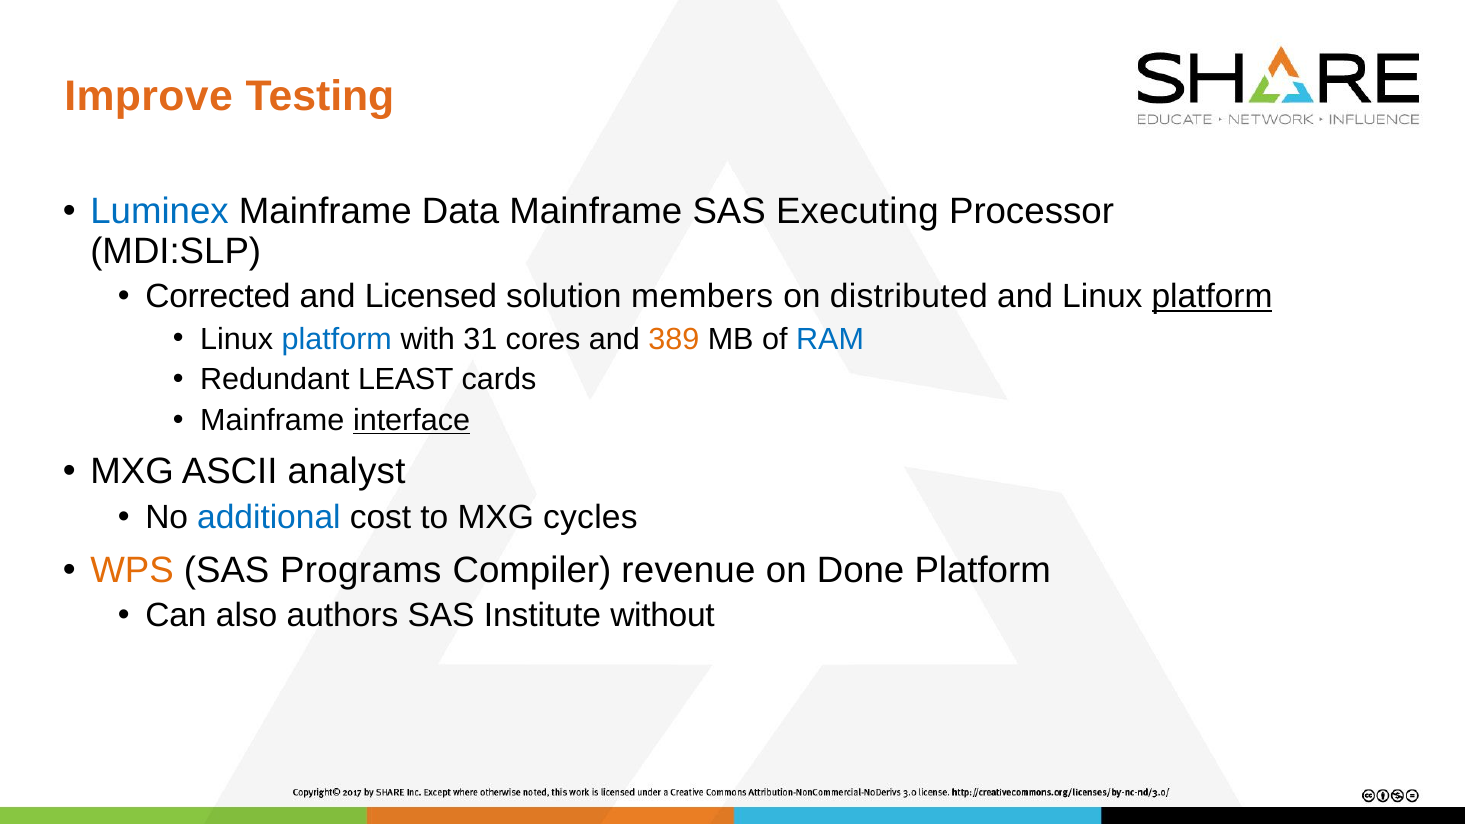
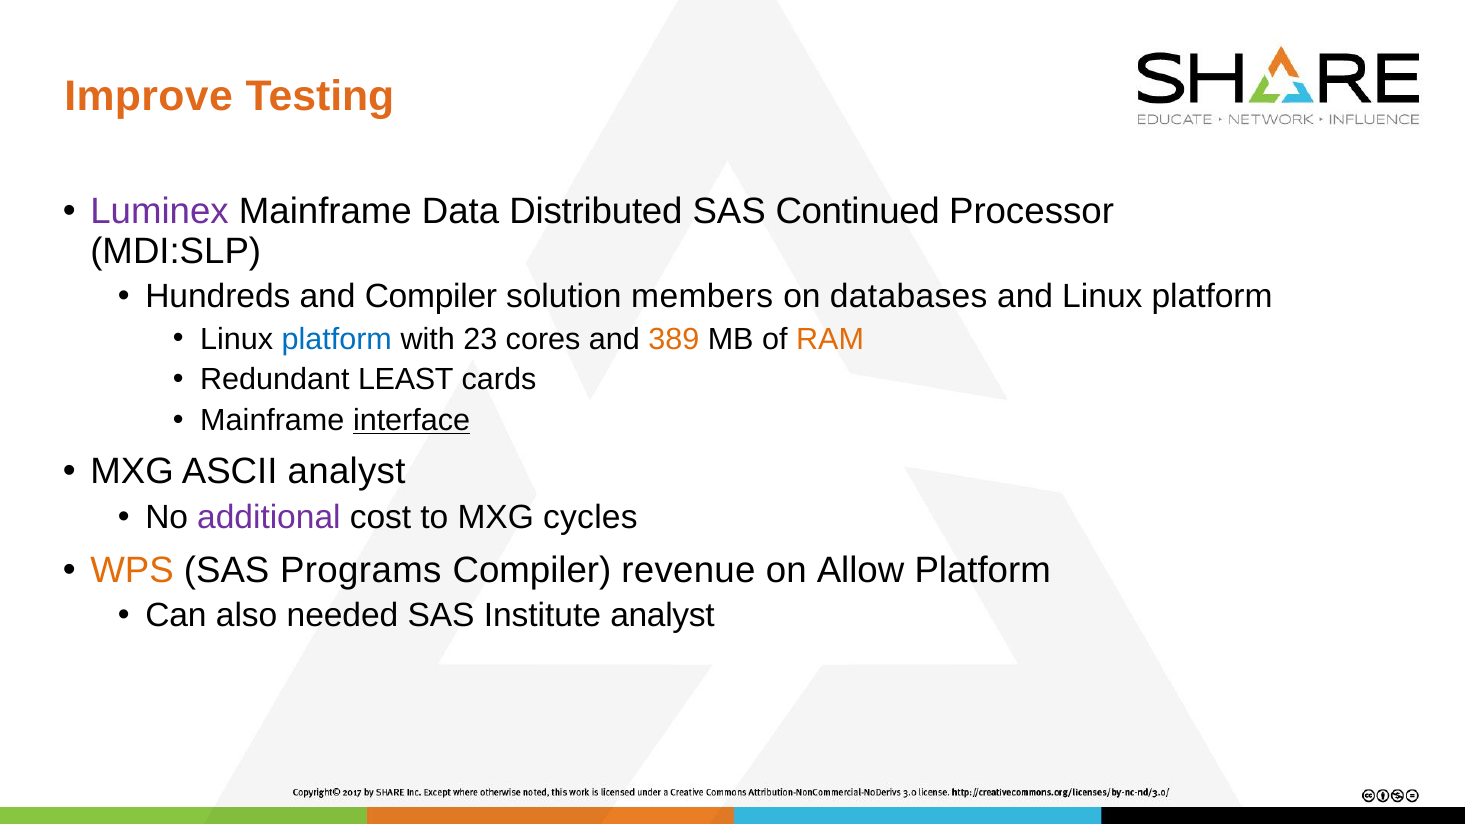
Luminex colour: blue -> purple (160, 212)
Data Mainframe: Mainframe -> Distributed (596, 212)
Executing: Executing -> Continued (858, 212)
Corrected: Corrected -> Hundreds (218, 297)
and Licensed: Licensed -> Compiler (431, 297)
distributed: distributed -> databases (909, 297)
platform underline: present -> none (1212, 297)
31: 31 -> 23 (480, 339)
RAM colour: blue -> orange (830, 339)
additional colour: blue -> purple (269, 517)
Done: Done -> Allow (861, 570)
authors: authors -> needed (342, 616)
Institute without: without -> analyst (662, 616)
